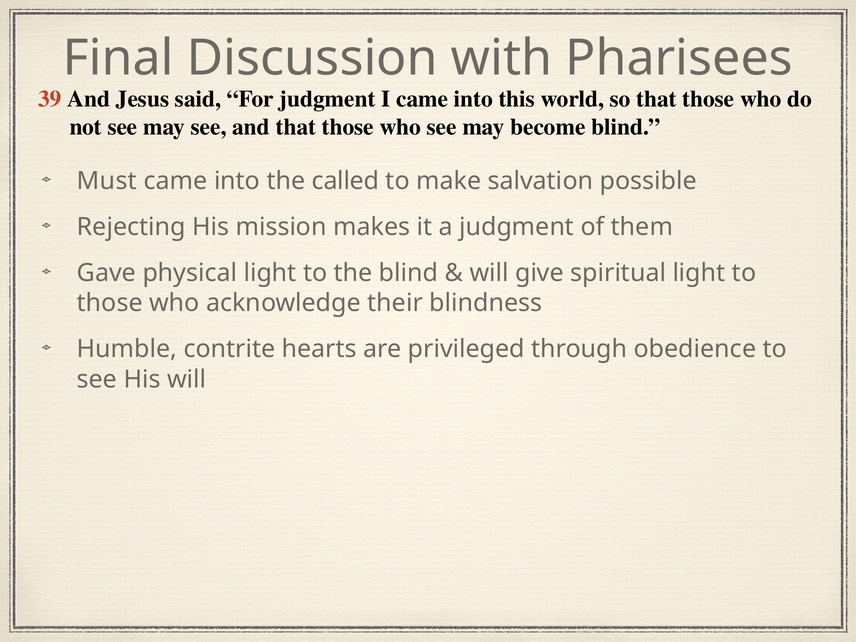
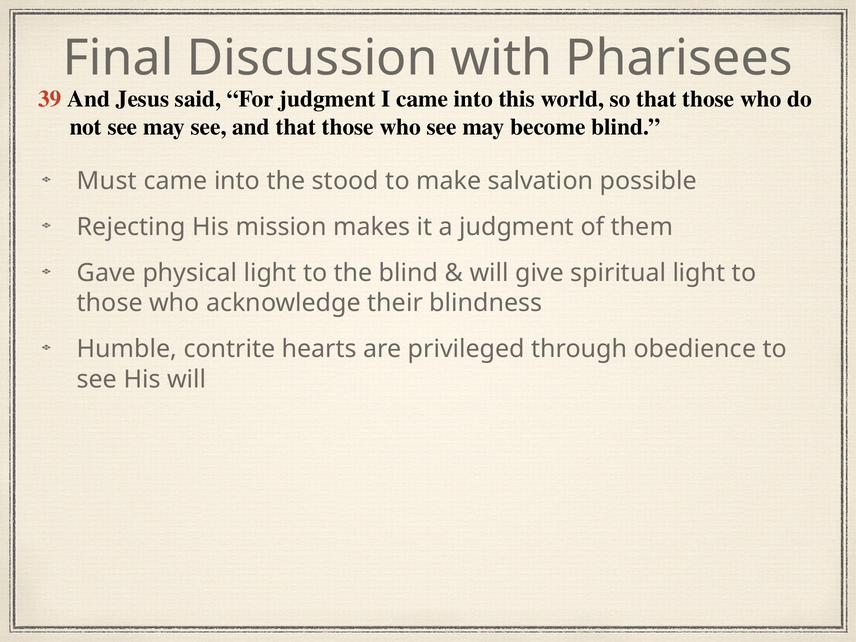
called: called -> stood (345, 181)
